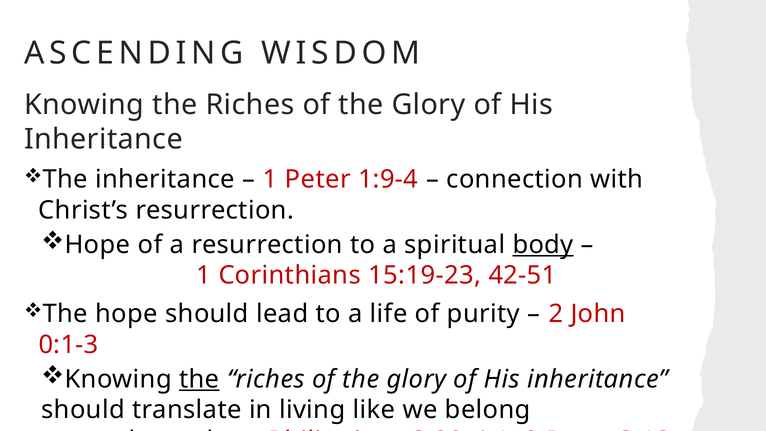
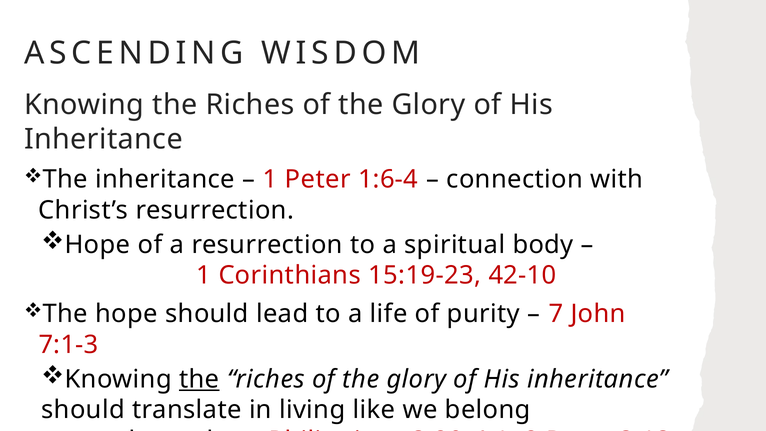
1:9-4: 1:9-4 -> 1:6-4 (388, 179)
body underline: present -> none (543, 245)
42-51: 42-51 -> 42-10 (522, 275)
2: 2 -> 7 (556, 314)
0:1-3: 0:1-3 -> 7:1-3 (69, 345)
